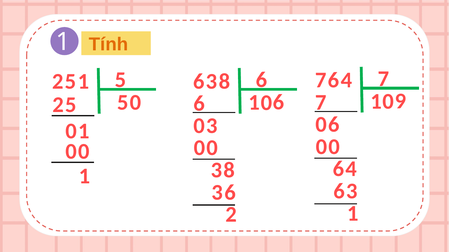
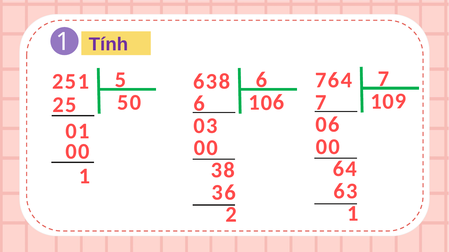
Tính colour: orange -> purple (108, 45)
